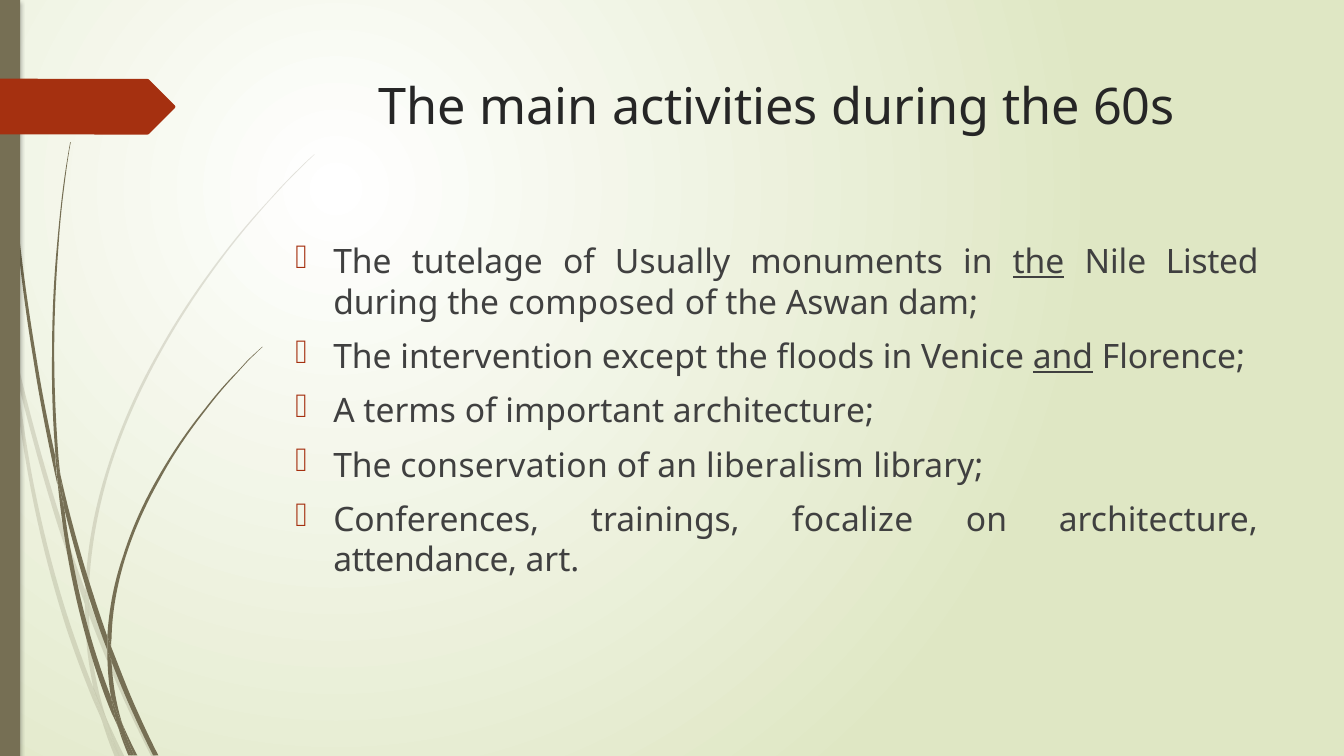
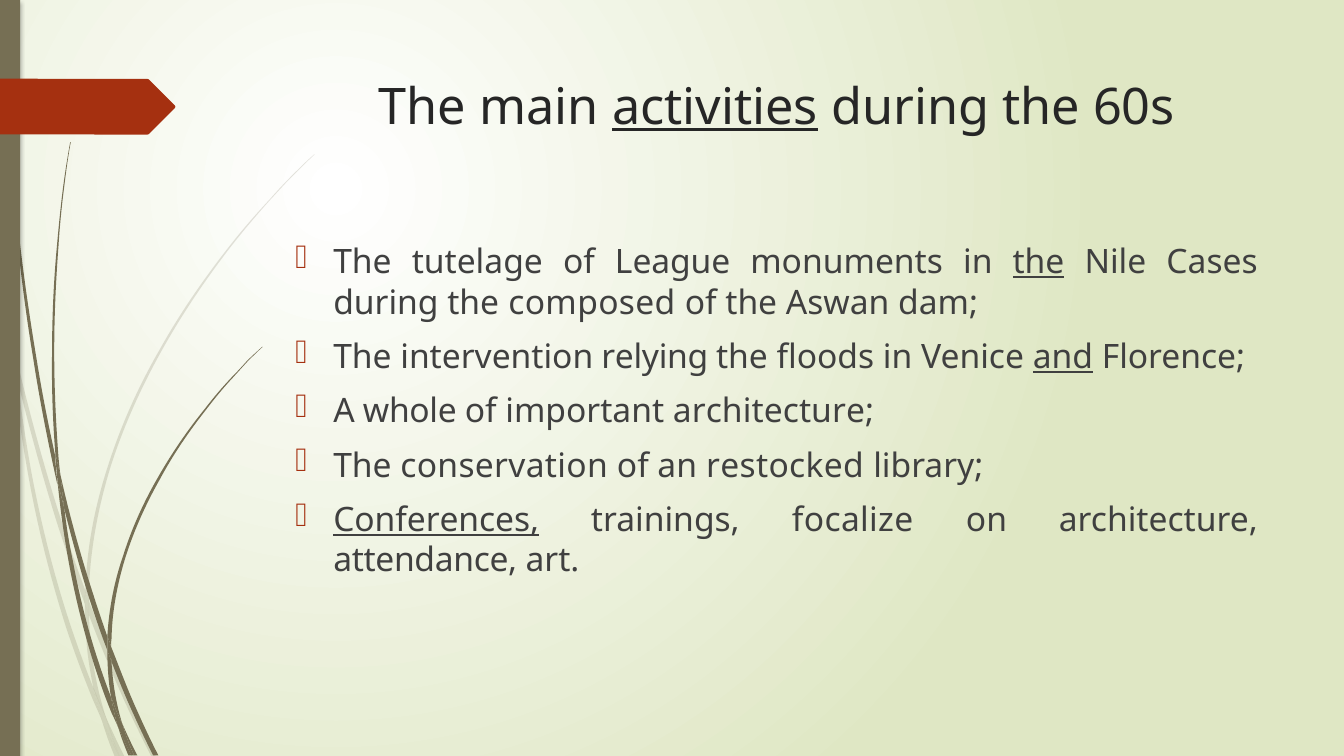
activities underline: none -> present (715, 108)
Usually: Usually -> League (673, 263)
Listed: Listed -> Cases (1212, 263)
except: except -> relying (655, 357)
terms: terms -> whole (410, 412)
liberalism: liberalism -> restocked (785, 466)
Conferences underline: none -> present (436, 520)
